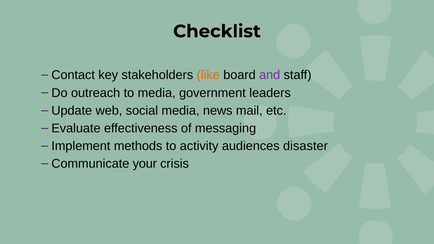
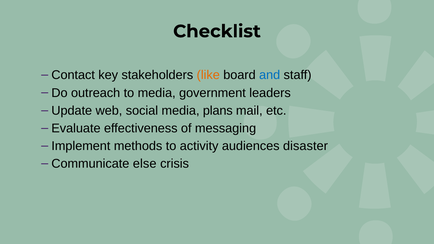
and colour: purple -> blue (270, 75)
news: news -> plans (218, 111)
your: your -> else (145, 164)
